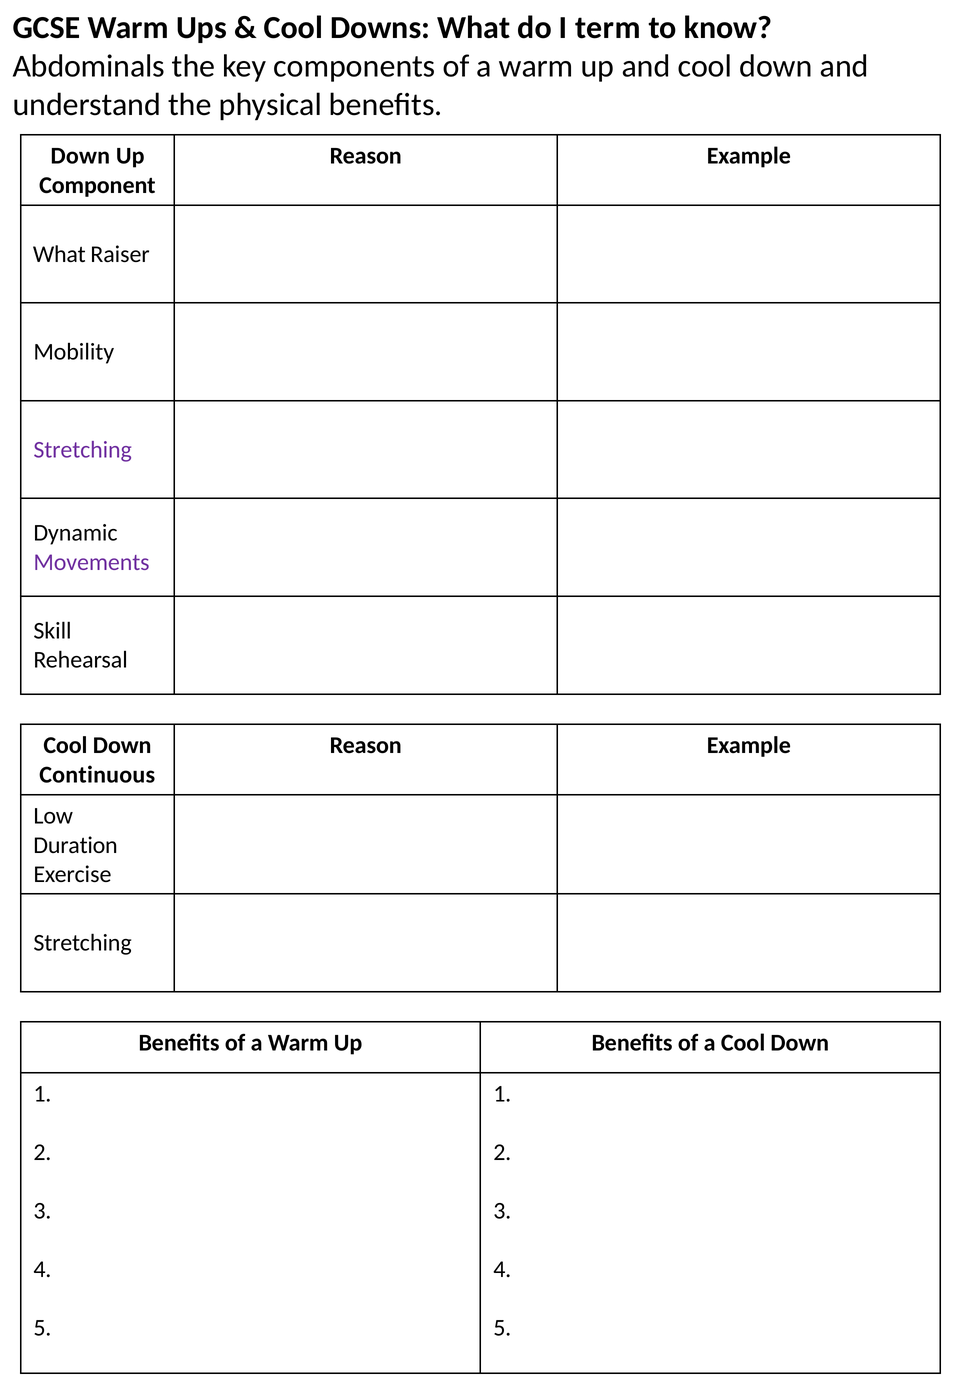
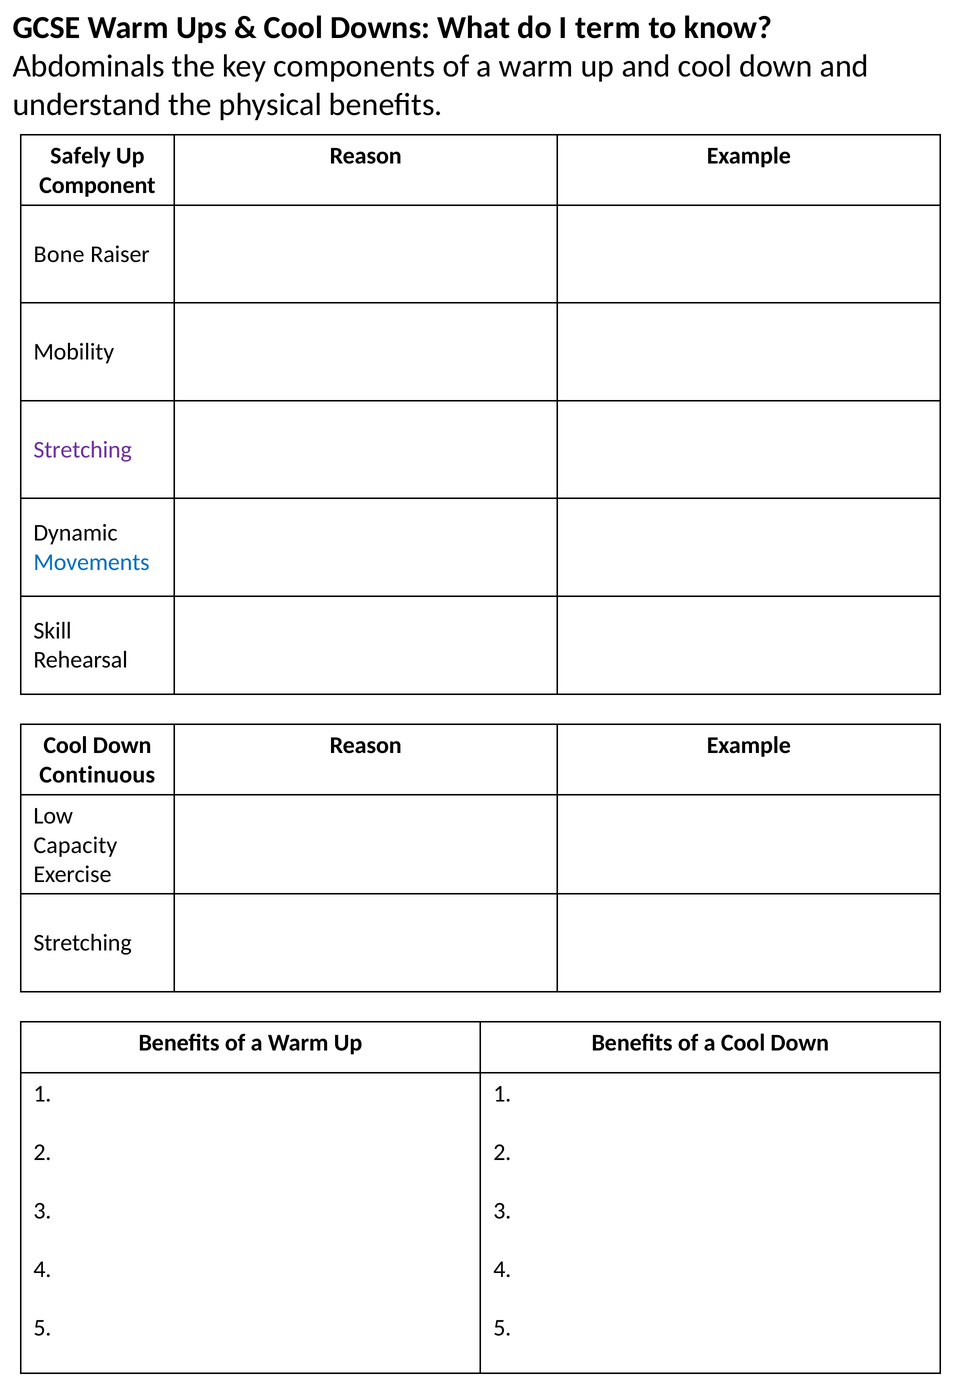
Down: Down -> Safely (80, 156)
What: What -> Bone (59, 254)
Movements colour: purple -> blue (91, 562)
Duration: Duration -> Capacity (75, 845)
